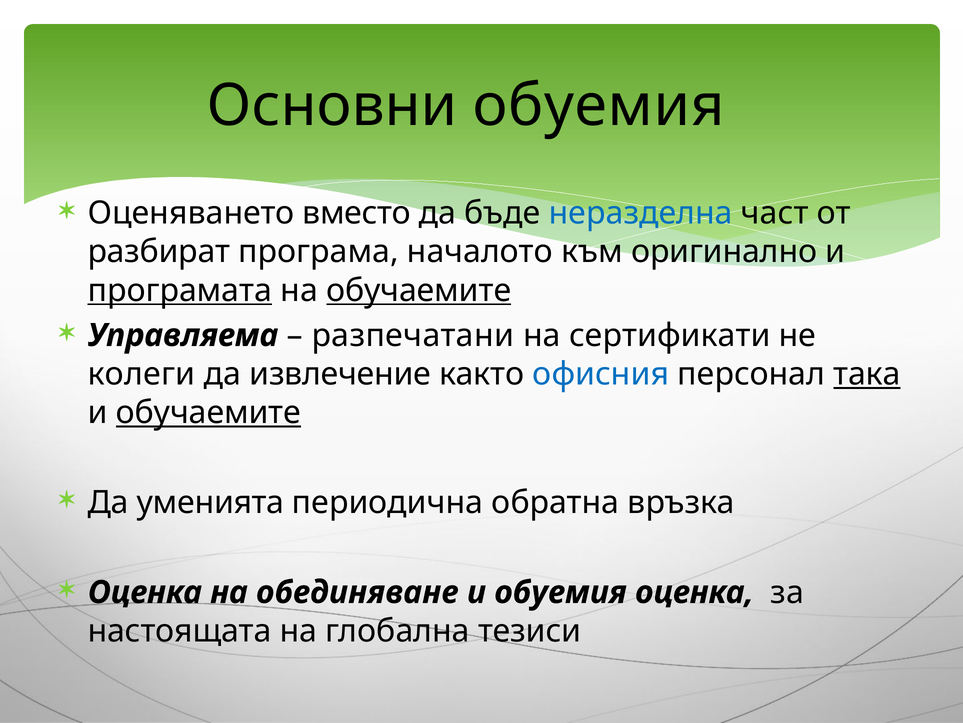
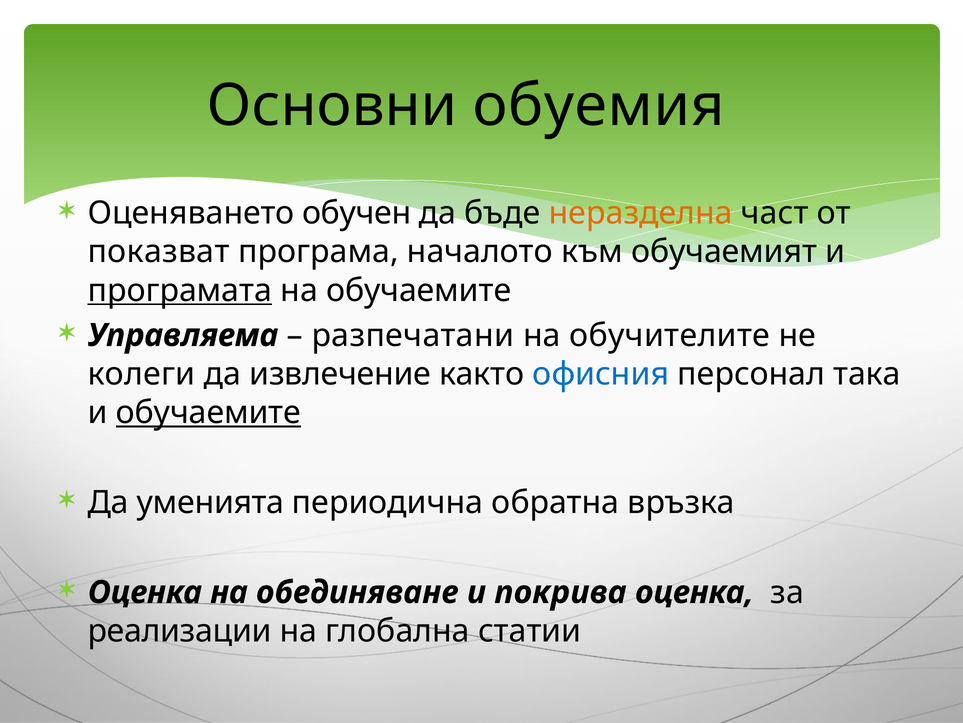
вместо: вместо -> обучен (357, 213)
неразделна colour: blue -> orange (641, 213)
разбират: разбират -> показват (159, 252)
оригинално: оригинално -> обучаемият (724, 252)
обучаемите underline: present -> none (419, 290)
сертификати: сертификати -> обучителите (670, 335)
така underline: present -> none (867, 374)
и обуемия: обуемия -> покрива (560, 592)
настоящата: настоящата -> реализации (180, 630)
тезиси: тезиси -> статии (530, 630)
